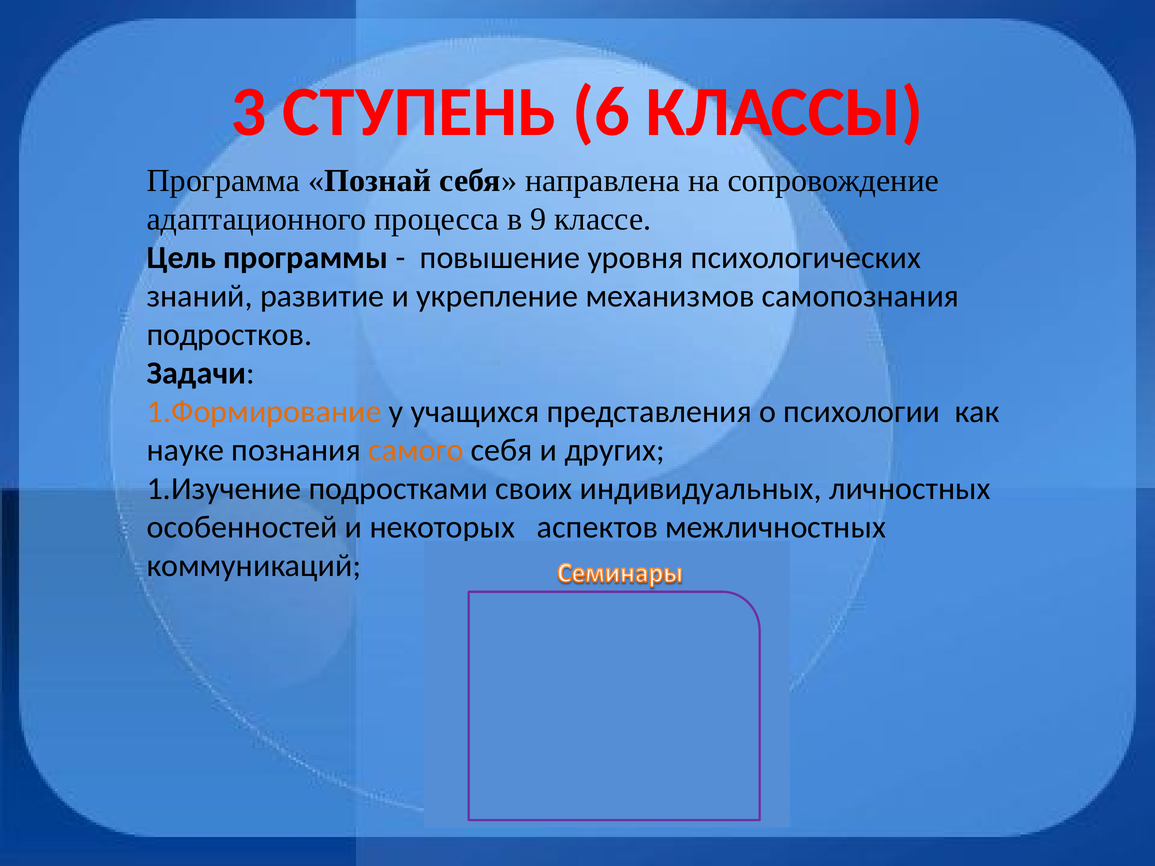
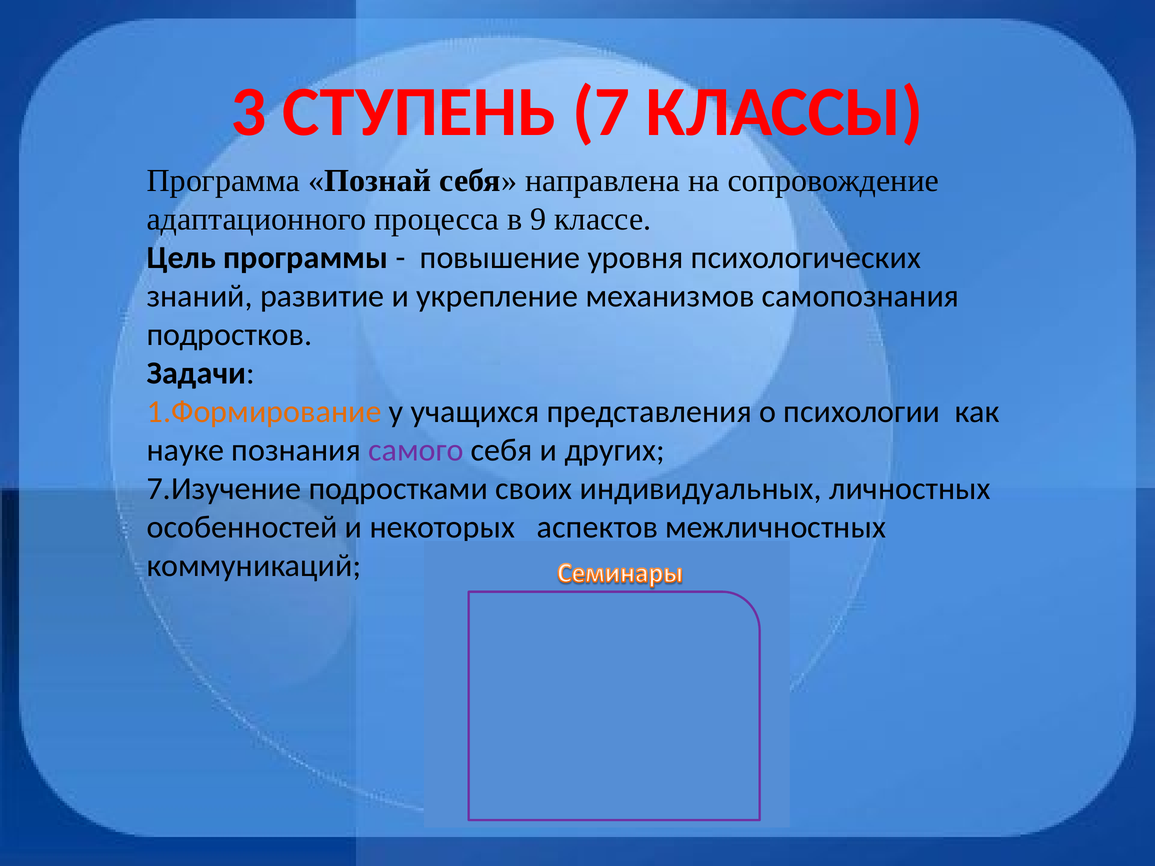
6: 6 -> 7 (601, 112)
самого colour: orange -> purple (416, 450)
1.Изучение: 1.Изучение -> 7.Изучение (224, 489)
